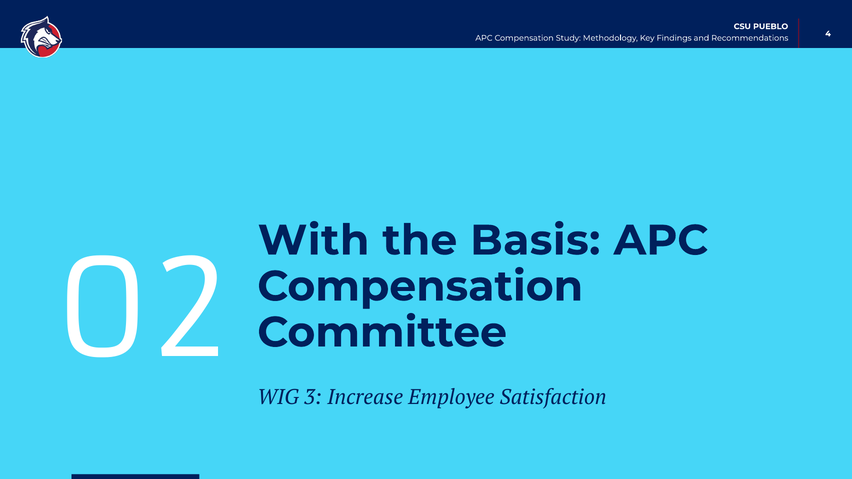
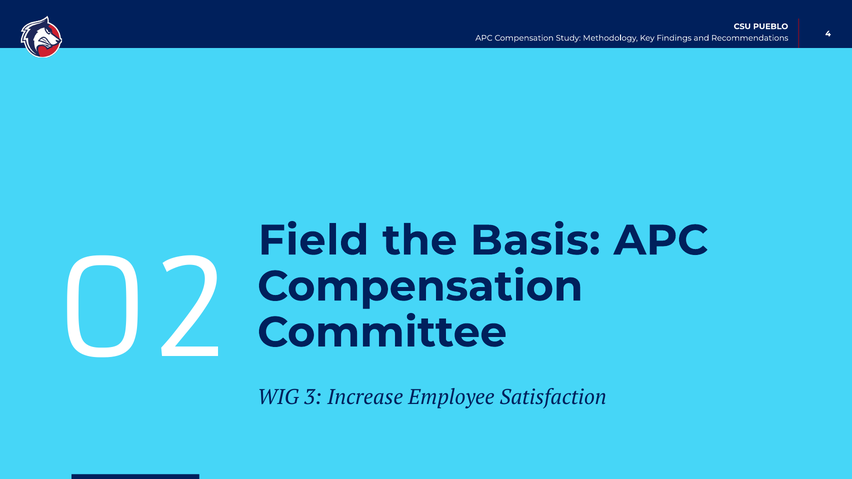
With: With -> Field (314, 241)
